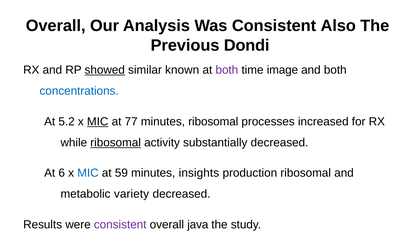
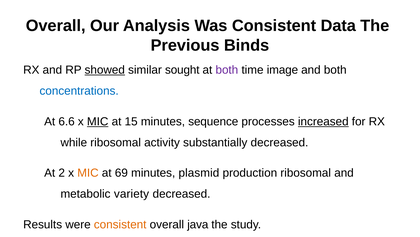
Also: Also -> Data (338, 26)
Dondi: Dondi -> Binds (247, 45)
known: known -> sought (182, 70)
5.2: 5.2 -> 6.6 (67, 121)
77: 77 -> 15 (131, 121)
minutes ribosomal: ribosomal -> sequence (213, 121)
increased underline: none -> present (323, 121)
ribosomal underline: present -> none (116, 142)
6: 6 -> 2 (62, 172)
MIC colour: blue -> orange (88, 172)
59: 59 -> 69 (121, 172)
insights: insights -> plasmid (199, 172)
consistent colour: purple -> orange (120, 224)
